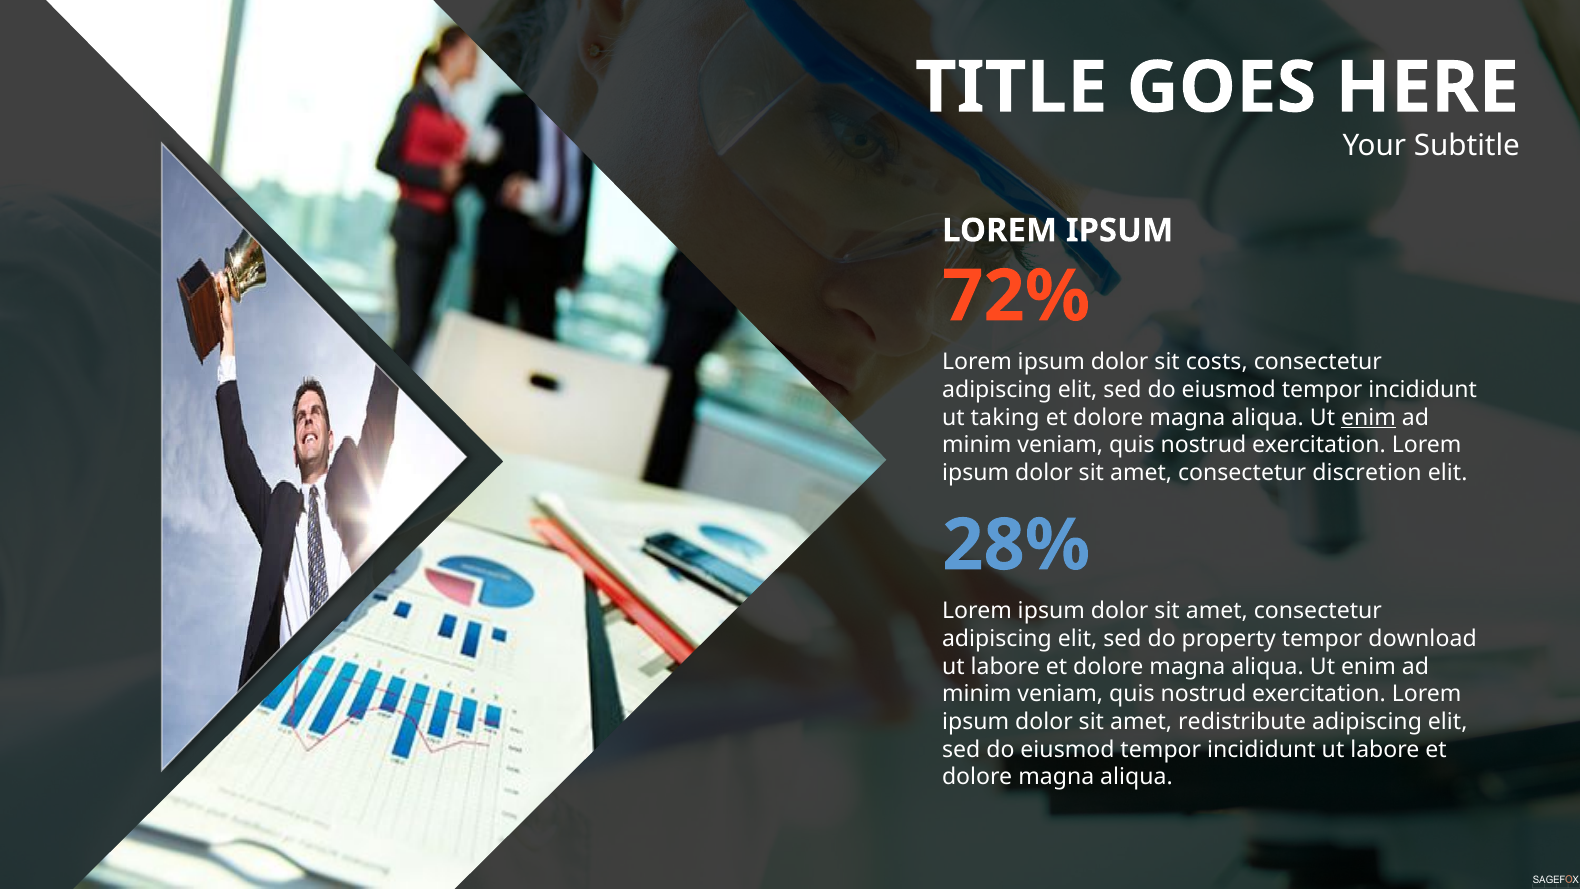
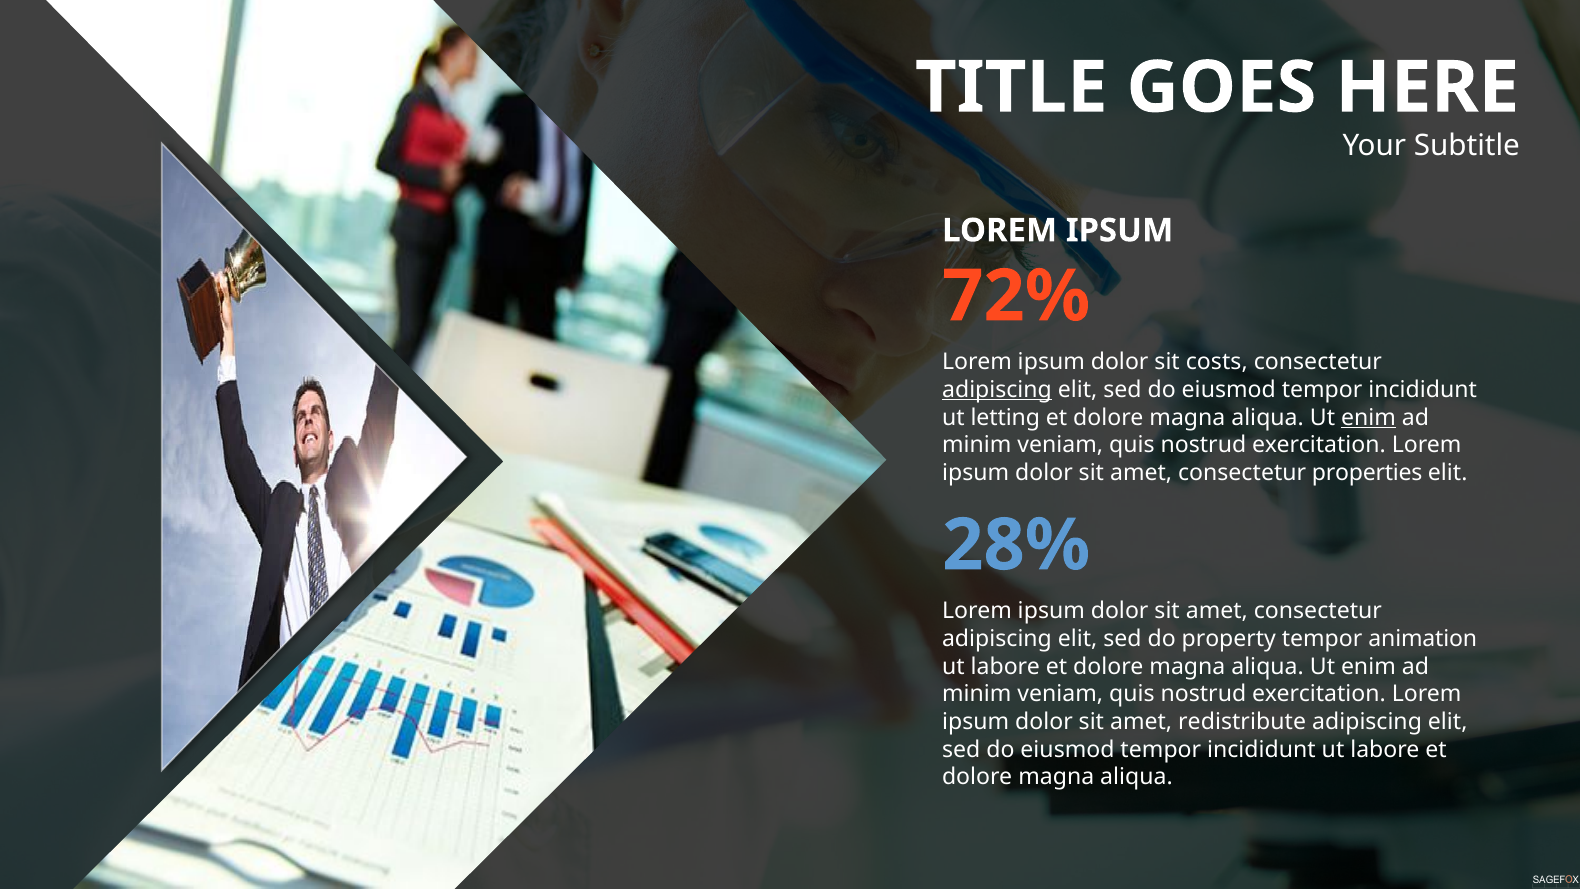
adipiscing underline: none -> present (997, 390)
taking: taking -> letting (1005, 417)
discretion: discretion -> properties (1367, 473)
download: download -> animation (1423, 639)
